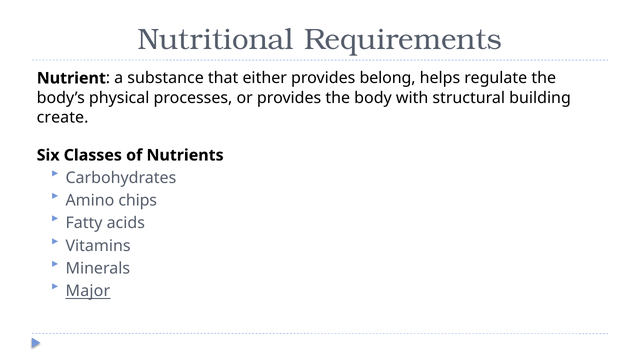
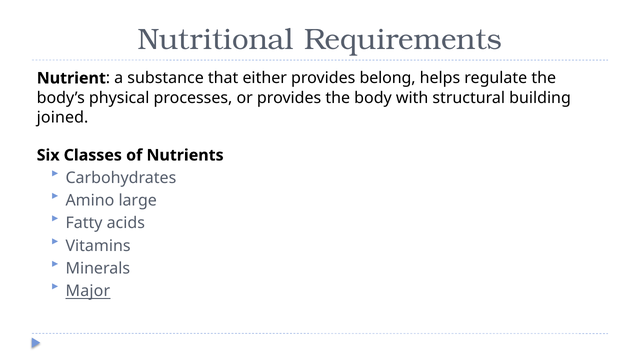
create: create -> joined (63, 118)
chips: chips -> large (138, 201)
